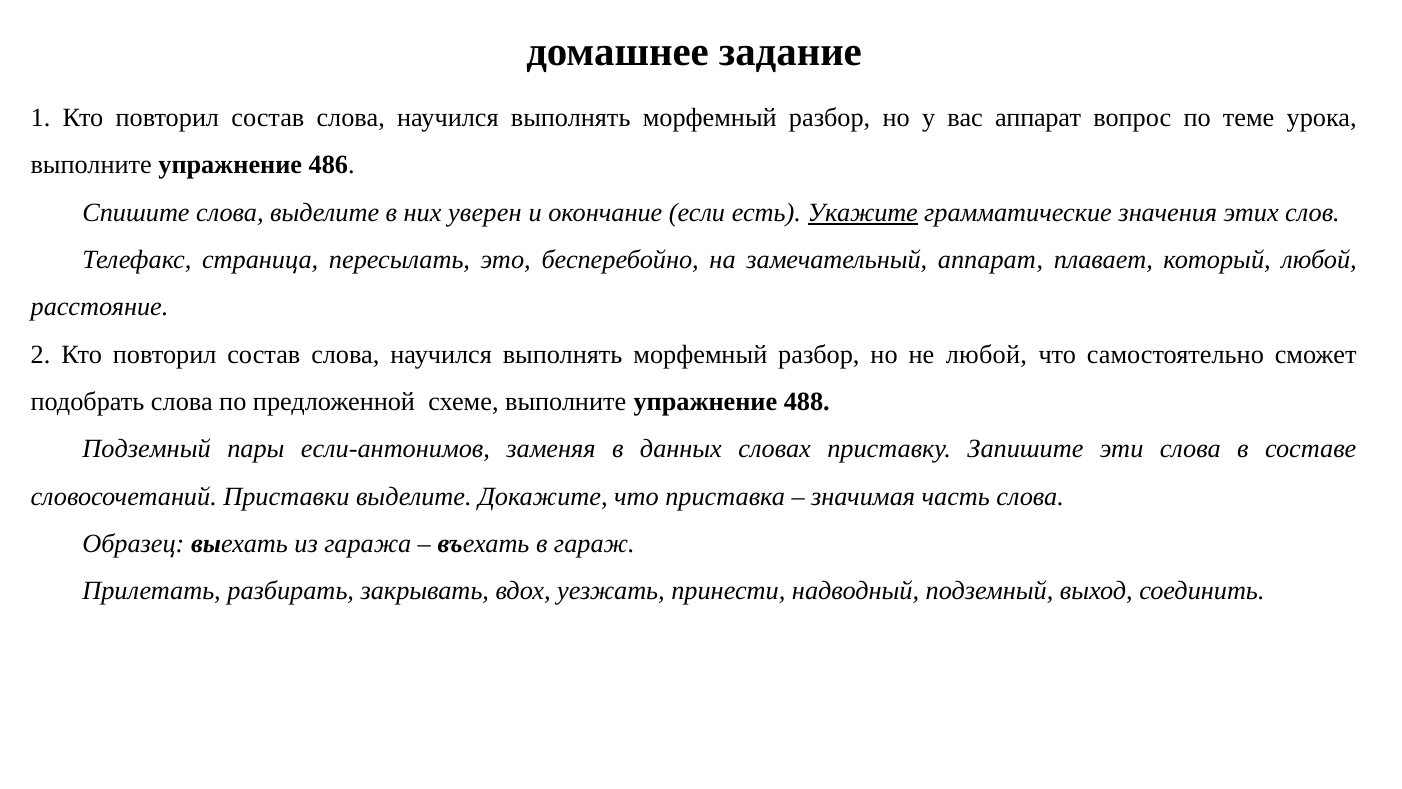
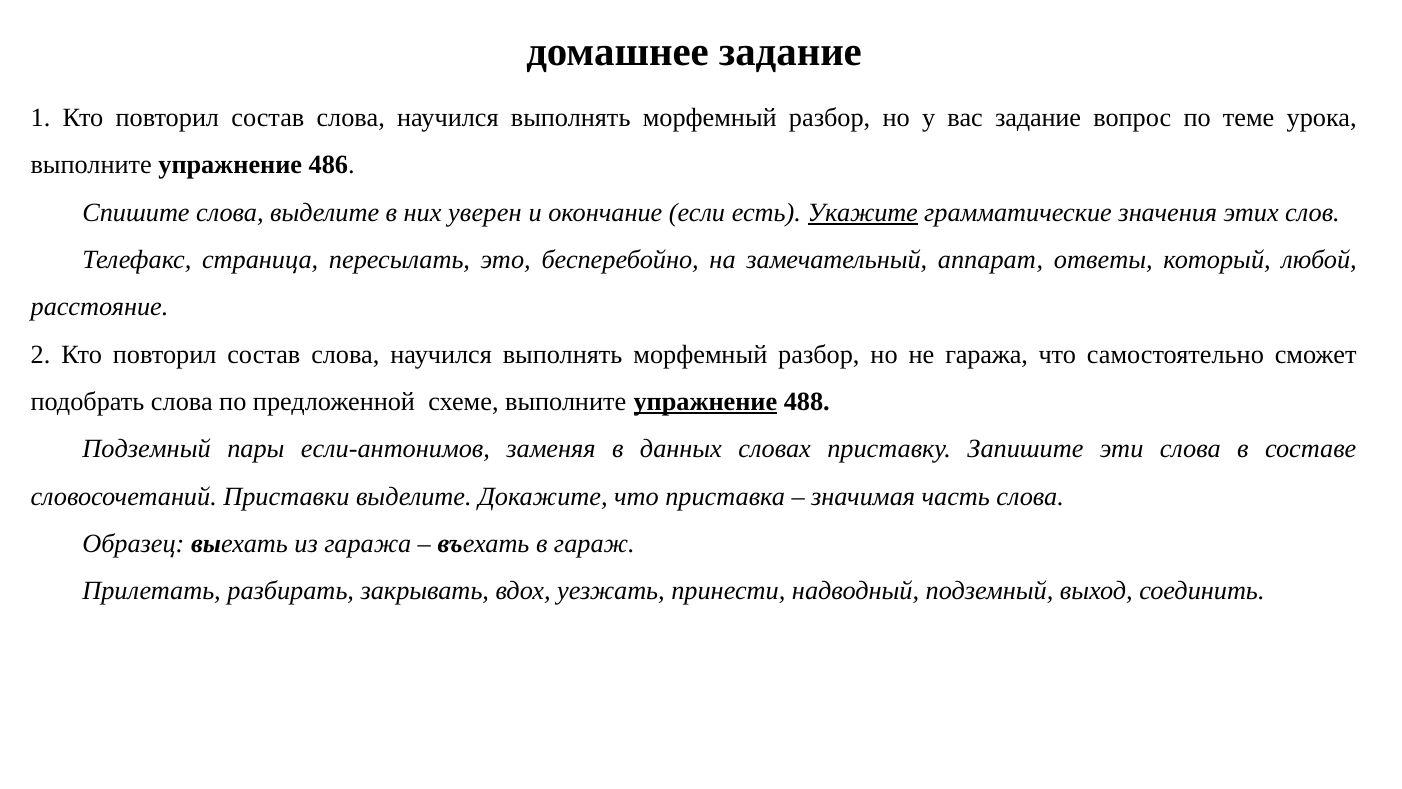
вас аппарат: аппарат -> задание (1038, 118)
плавает: плавает -> ответы (1103, 260)
не любой: любой -> гаража (987, 354)
упражнение underline: none -> present (705, 402)
